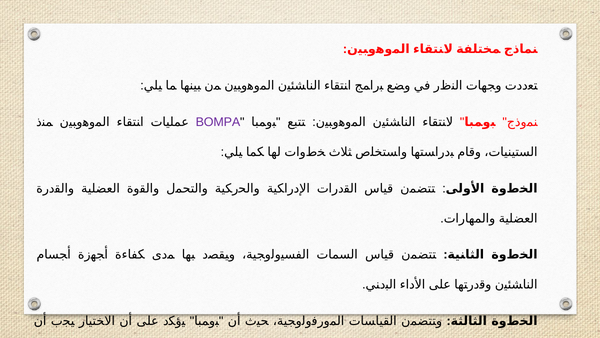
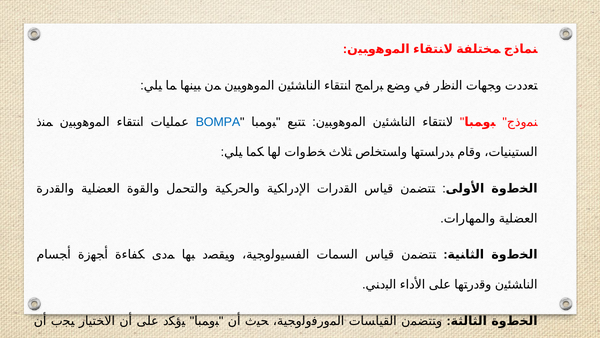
BOMPA colour: purple -> blue (218, 122)
